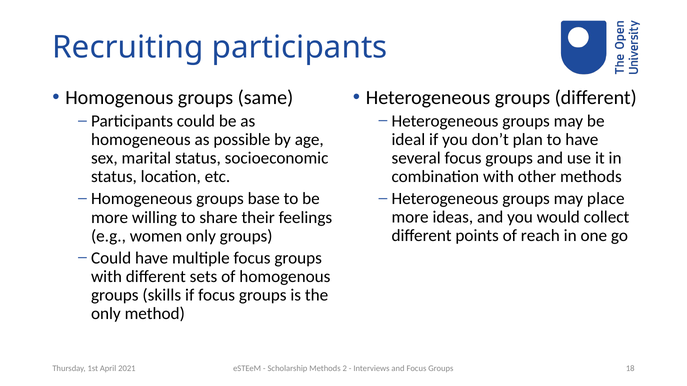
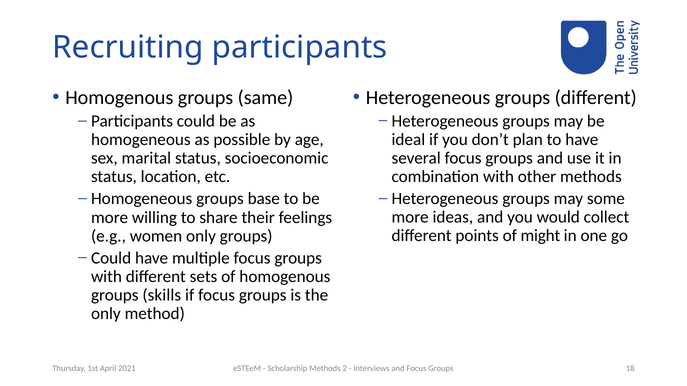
place: place -> some (606, 199)
reach: reach -> might (540, 236)
